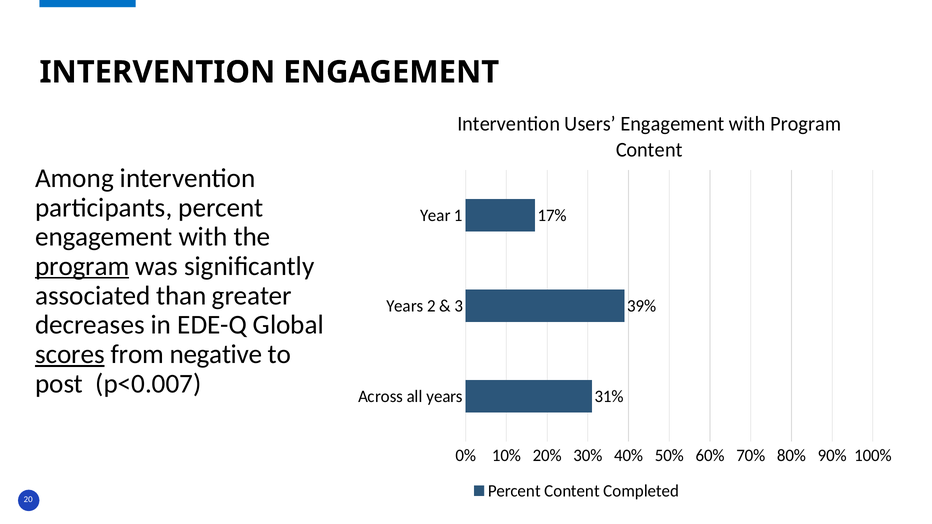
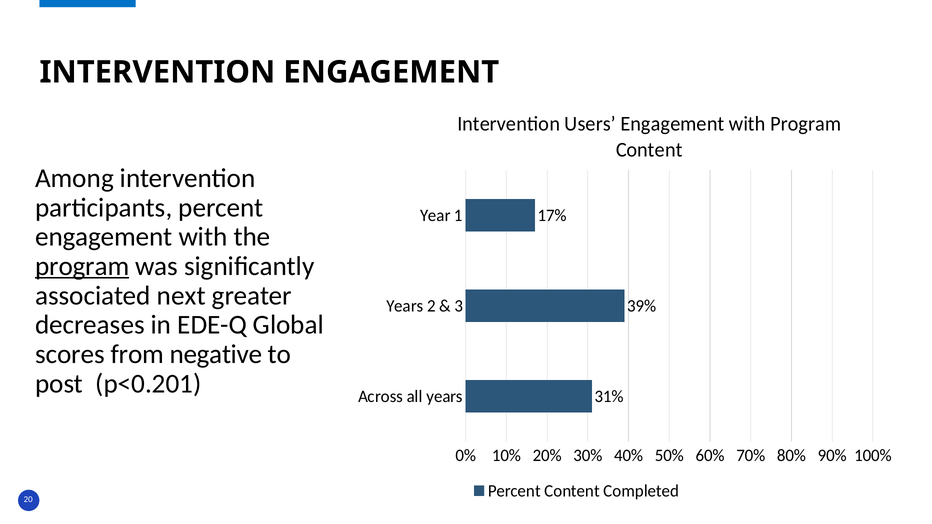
than: than -> next (181, 296)
scores underline: present -> none (70, 354)
p<0.007: p<0.007 -> p<0.201 (148, 384)
